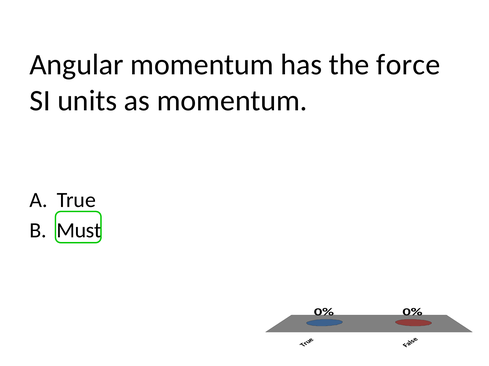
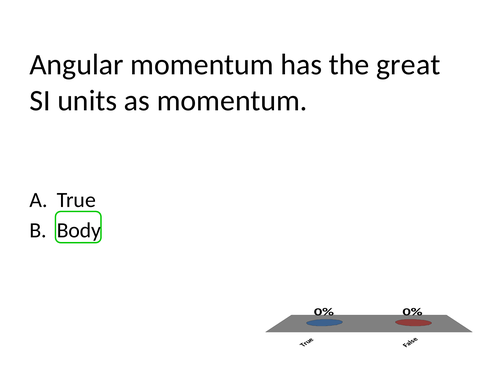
force: force -> great (408, 65)
Must: Must -> Body (79, 231)
